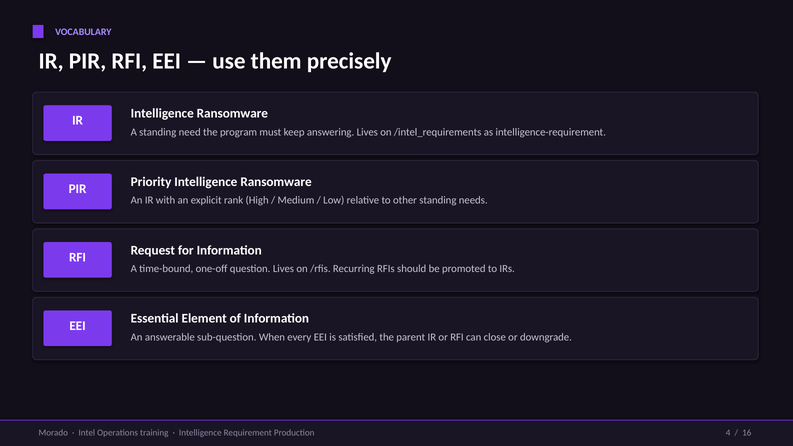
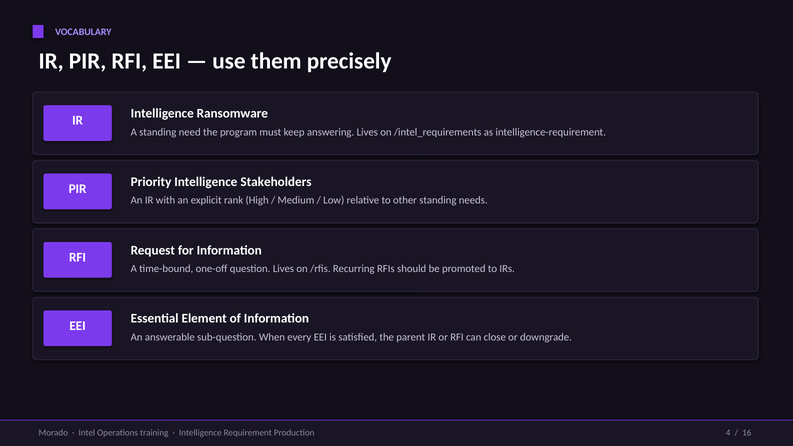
Priority Intelligence Ransomware: Ransomware -> Stakeholders (276, 182)
